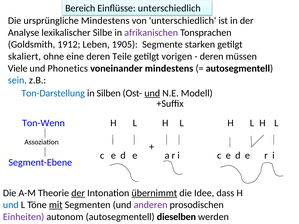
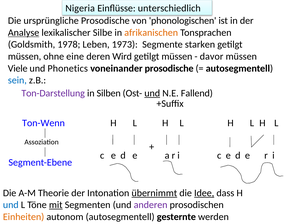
Bereich: Bereich -> Nigeria (80, 8)
ursprüngliche Mindestens: Mindestens -> Prosodische (105, 21)
von unterschiedlich: unterschiedlich -> phonologischen (183, 21)
Analyse underline: none -> present (24, 33)
afrikanischen colour: purple -> orange (151, 33)
1912: 1912 -> 1978 (69, 45)
1905: 1905 -> 1973 (125, 45)
skaliert: skaliert -> müssen (25, 56)
Teile: Teile -> Wird (122, 56)
vorigen: vorigen -> müssen (177, 56)
deren: deren -> davor (212, 56)
voneinander mindestens: mindestens -> prosodische (169, 68)
Ton-Darstellung colour: blue -> purple (53, 93)
Modell: Modell -> Fallend (197, 93)
der underline: present -> none (78, 193)
Idee underline: none -> present (204, 193)
Einheiten colour: purple -> orange (24, 217)
dieselben: dieselben -> gesternte (176, 217)
